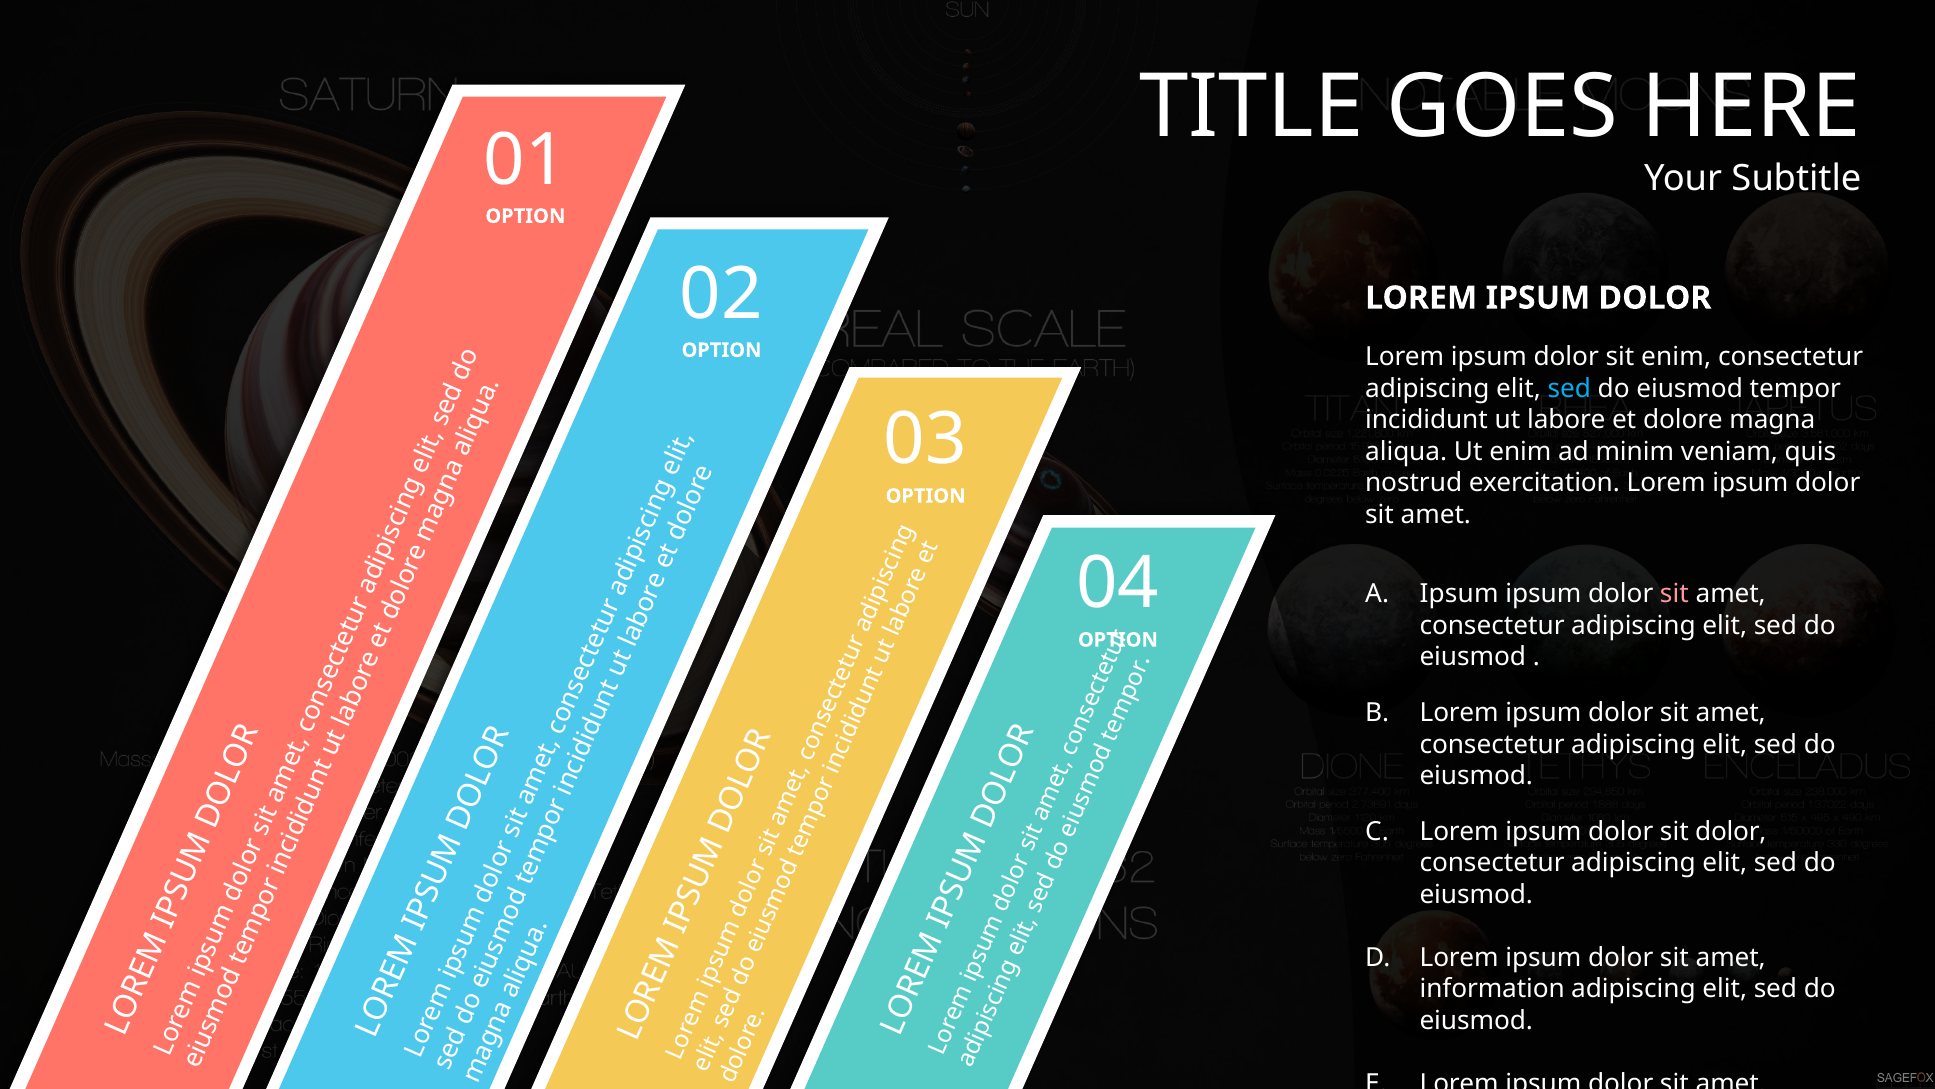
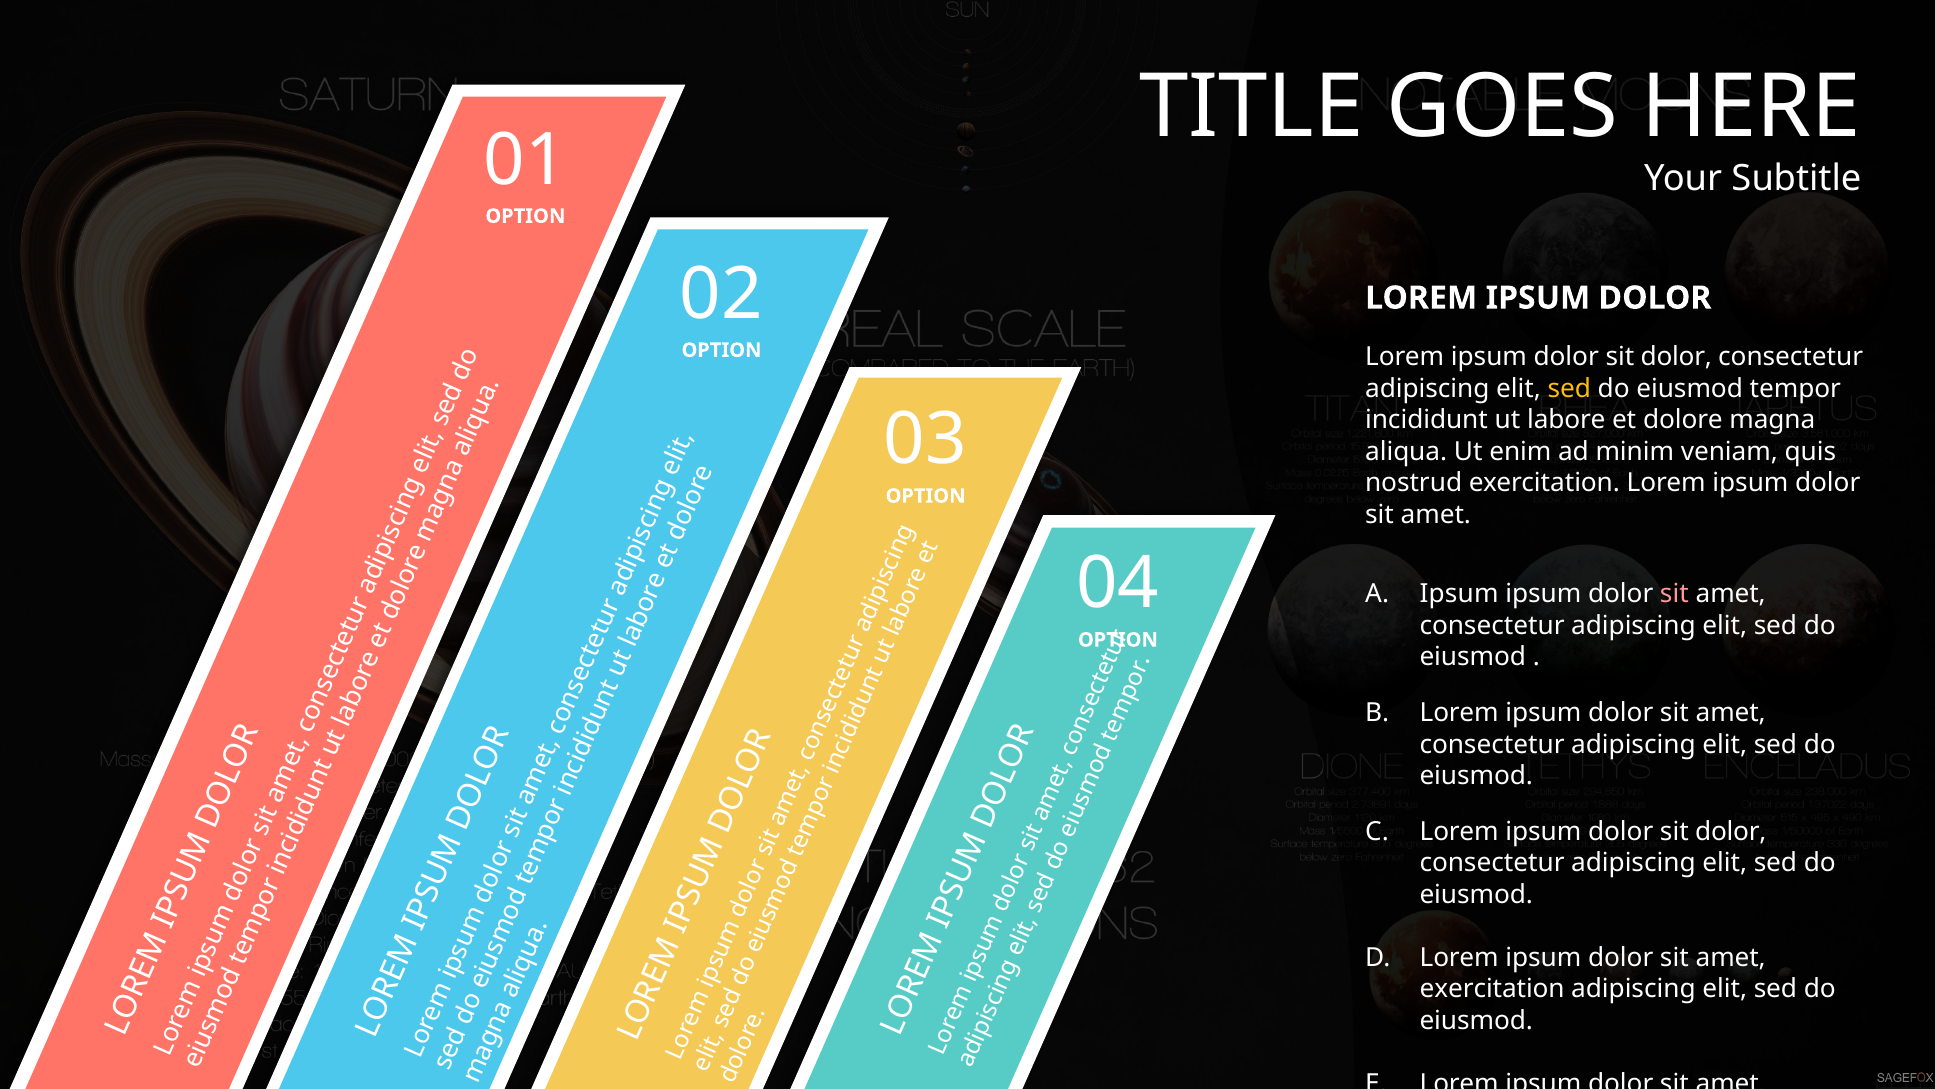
enim: enim -> dolor (1676, 357)
sed colour: light blue -> yellow (1569, 388)
information: information -> exercitation (1492, 989)
